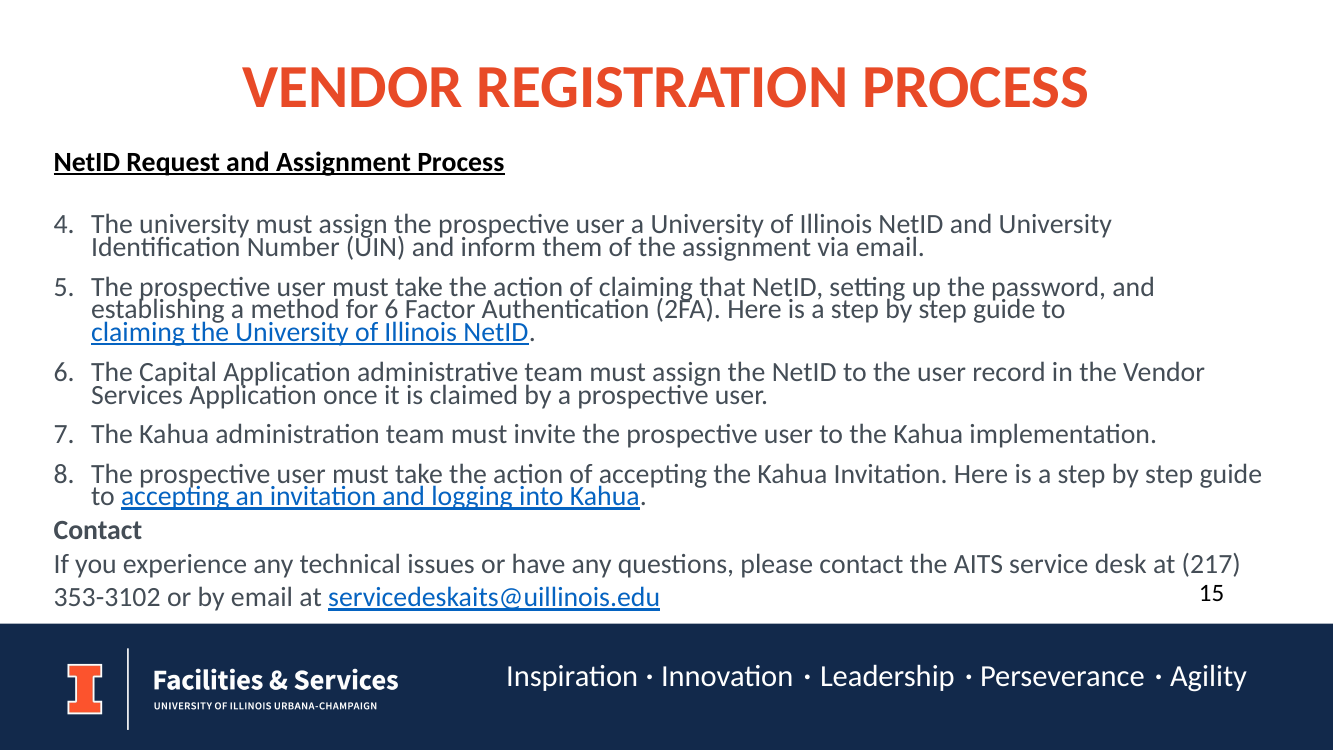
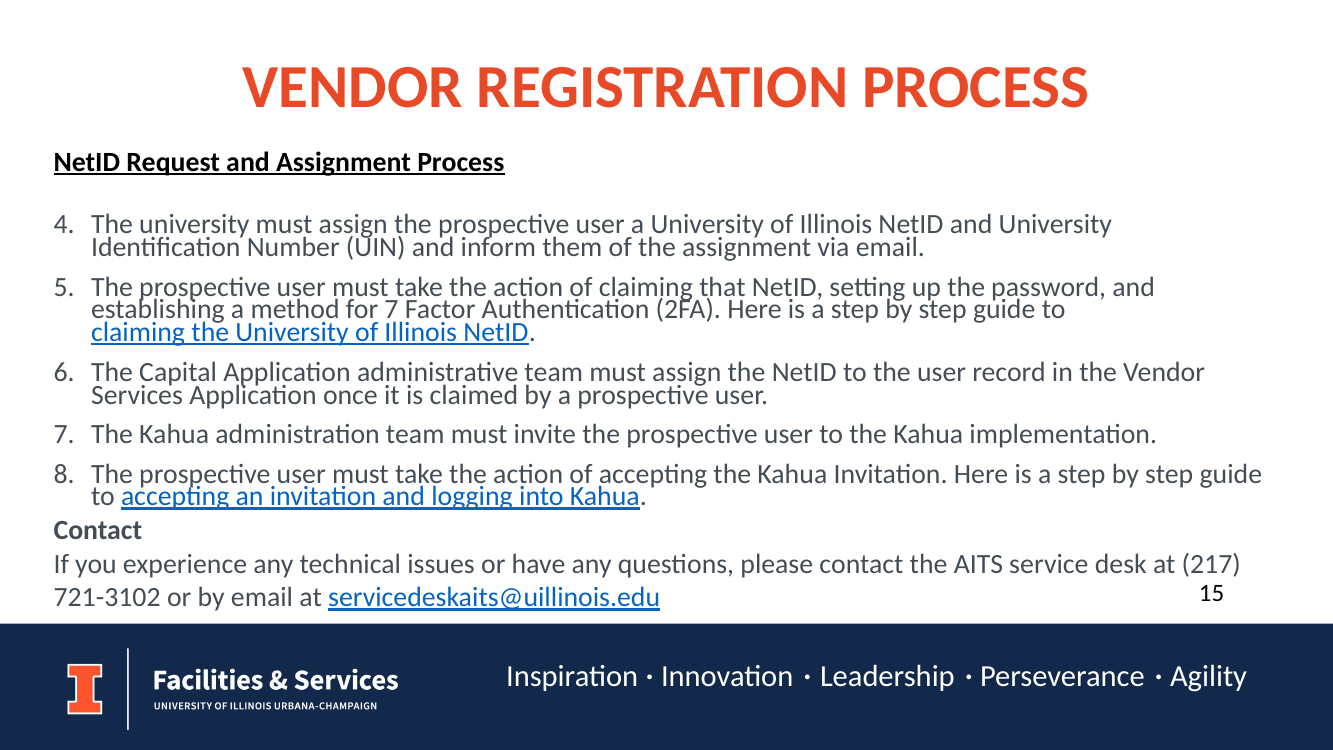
for 6: 6 -> 7 (392, 310)
353-3102: 353-3102 -> 721-3102 (107, 597)
